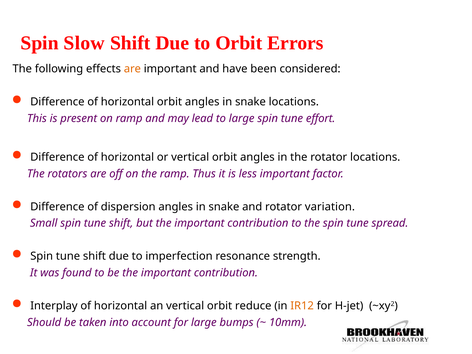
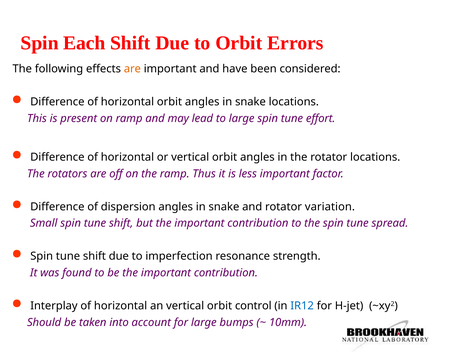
Slow: Slow -> Each (84, 43)
reduce: reduce -> control (253, 306)
IR12 colour: orange -> blue (302, 306)
